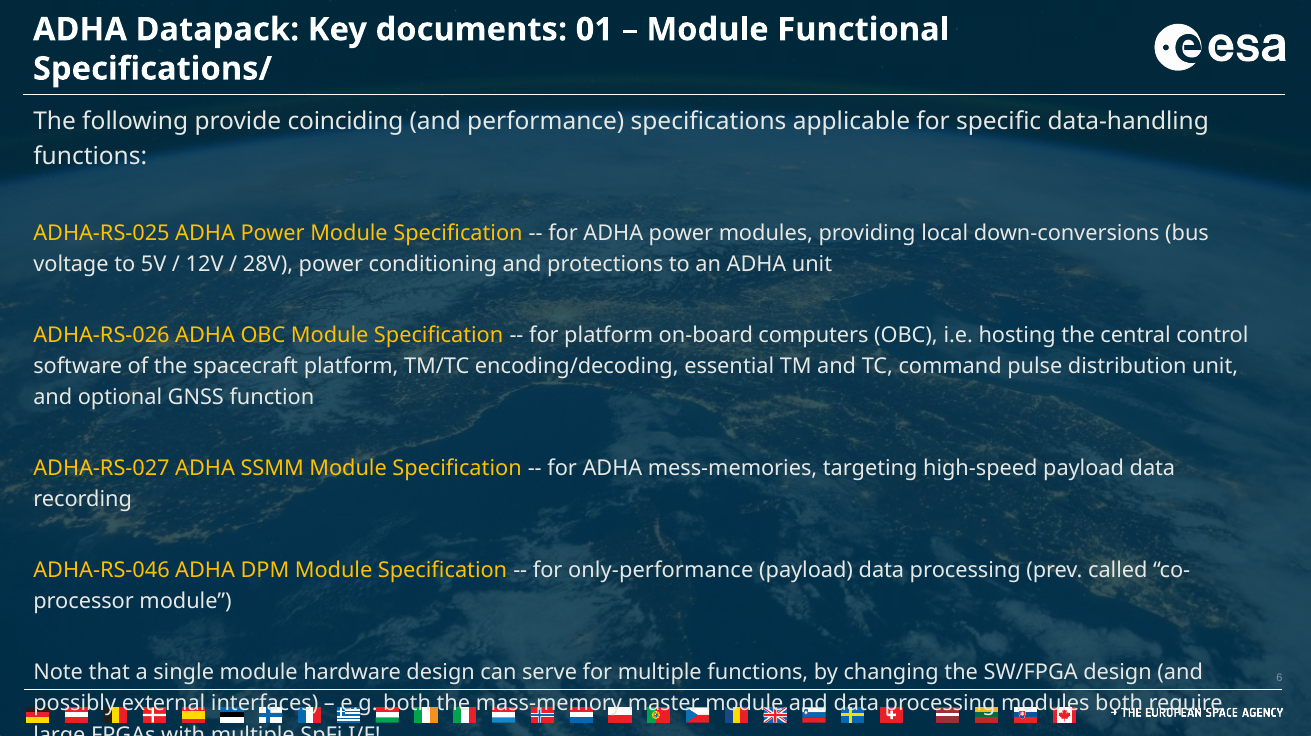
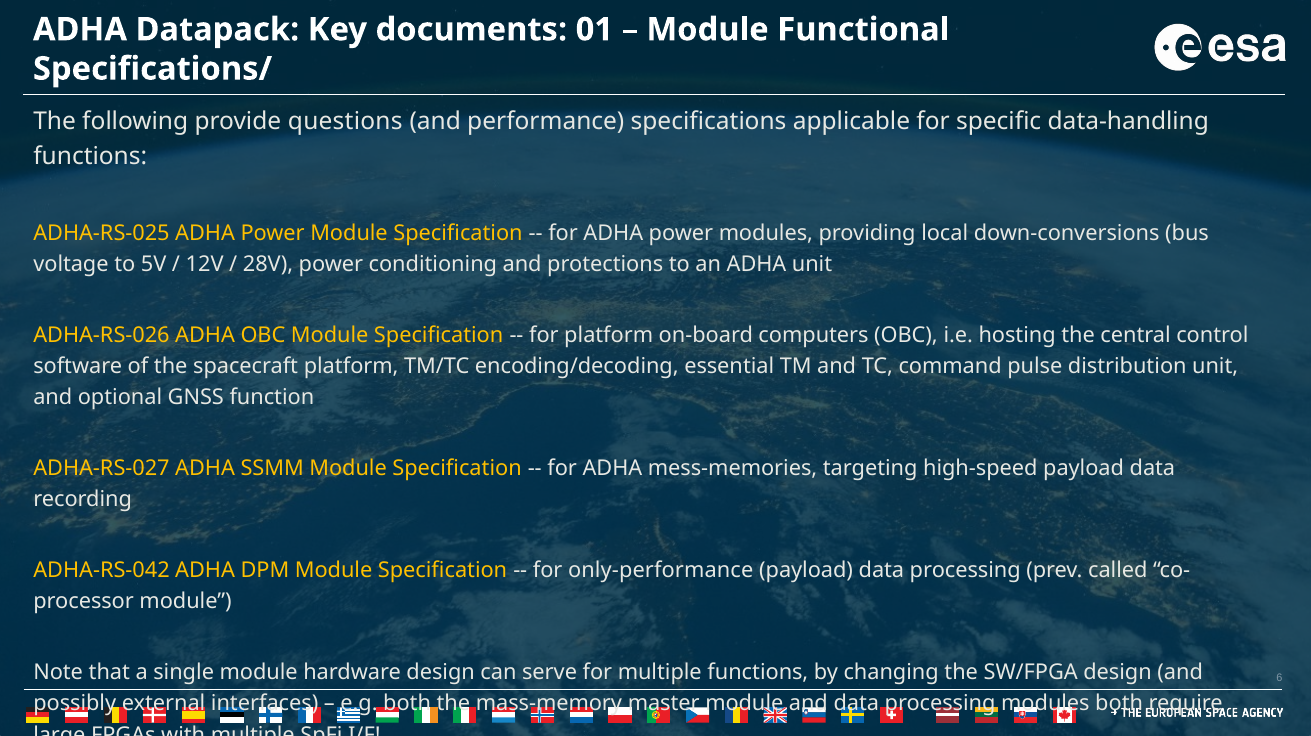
coinciding: coinciding -> questions (345, 121)
ADHA-RS-046: ADHA-RS-046 -> ADHA-RS-042 (102, 570)
